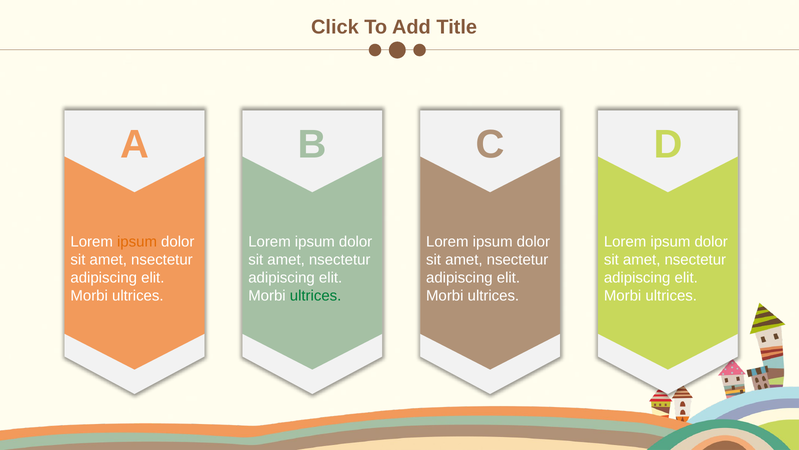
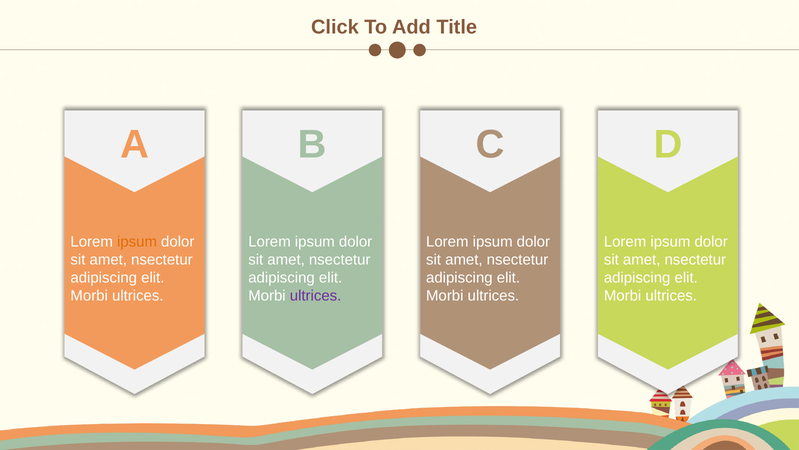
ultrices colour: green -> purple (316, 295)
